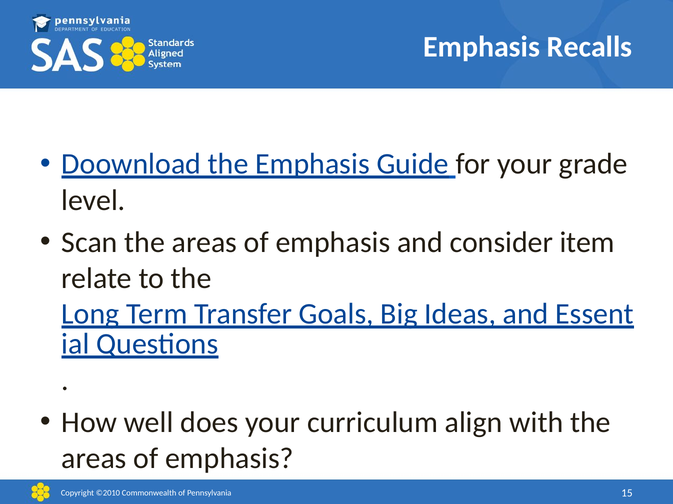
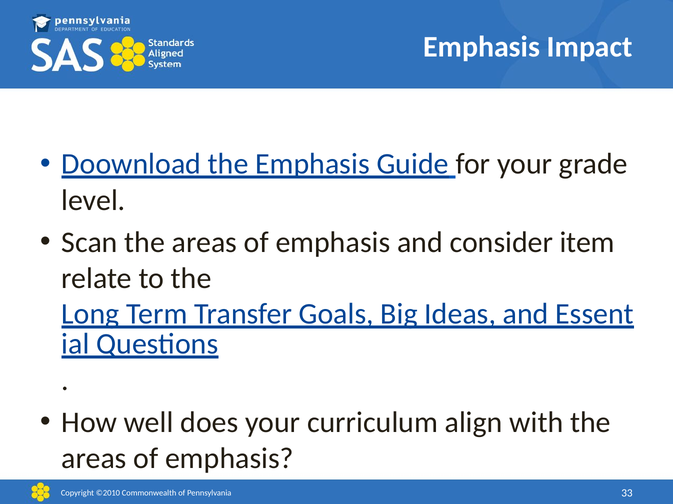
Recalls: Recalls -> Impact (590, 47)
15: 15 -> 33 (627, 494)
